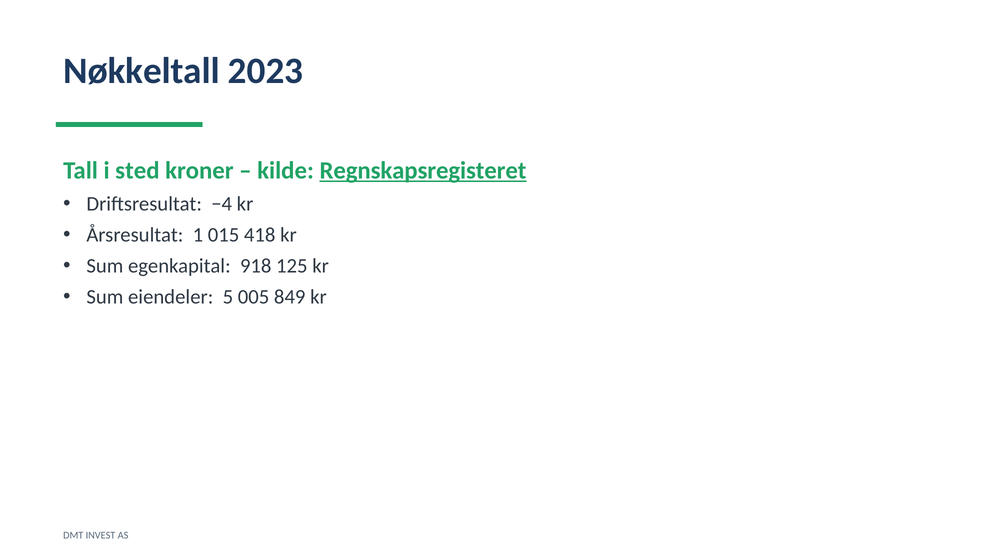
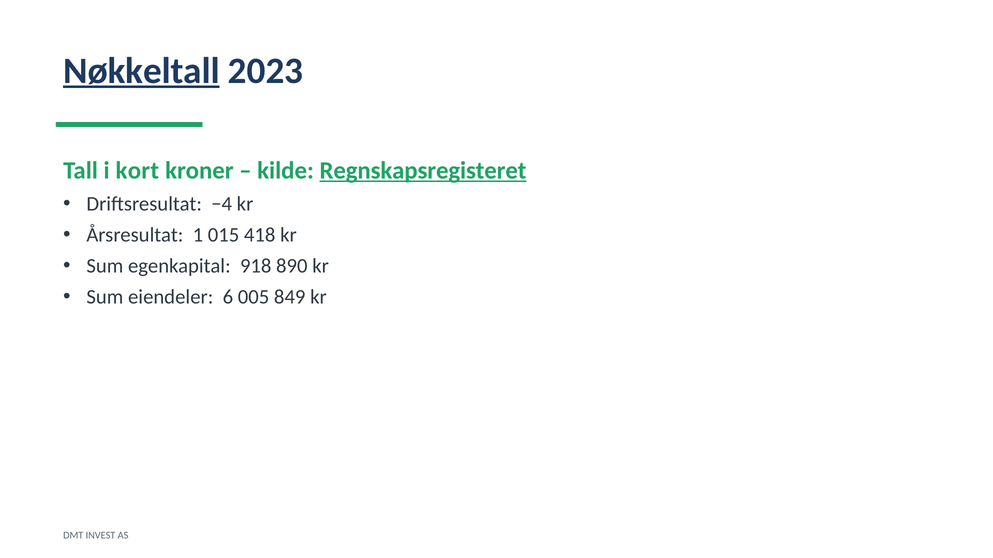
Nøkkeltall underline: none -> present (141, 71)
sted: sted -> kort (137, 171)
125: 125 -> 890 (292, 266)
5: 5 -> 6 (228, 297)
